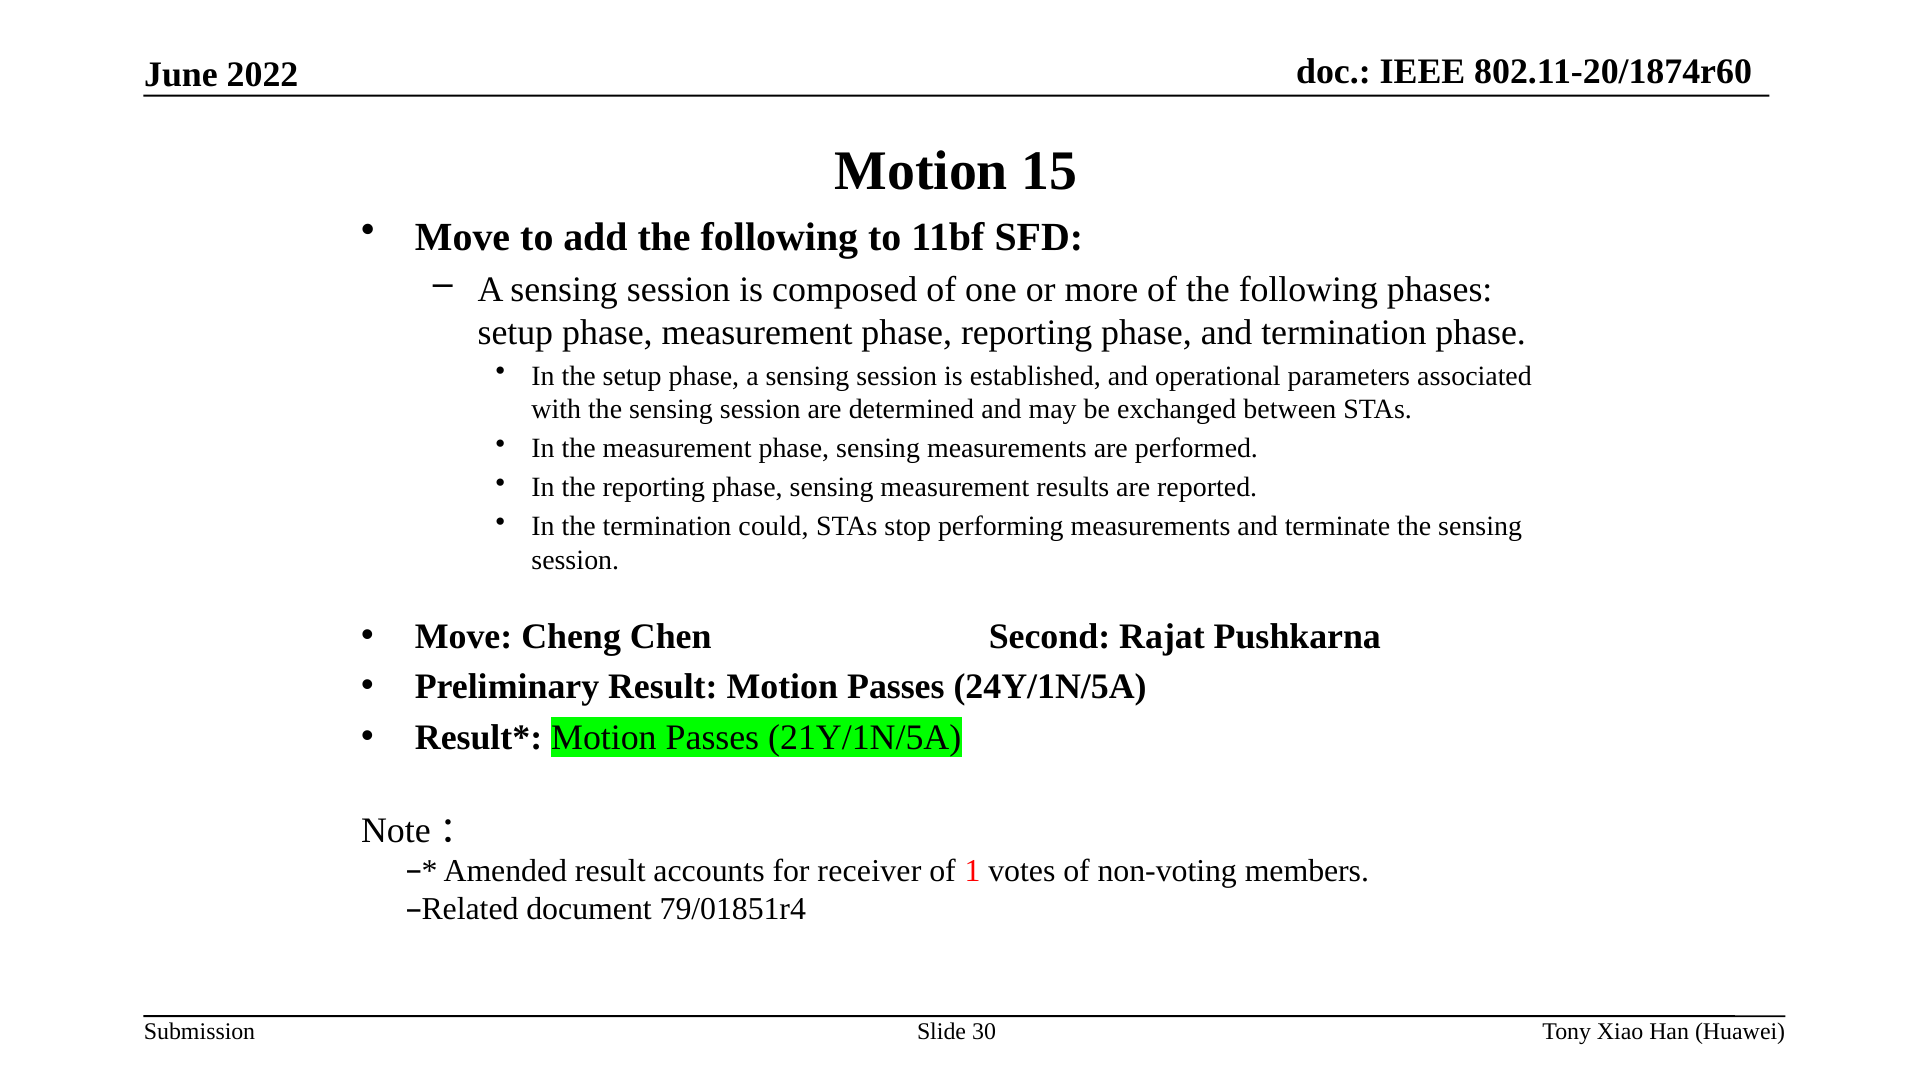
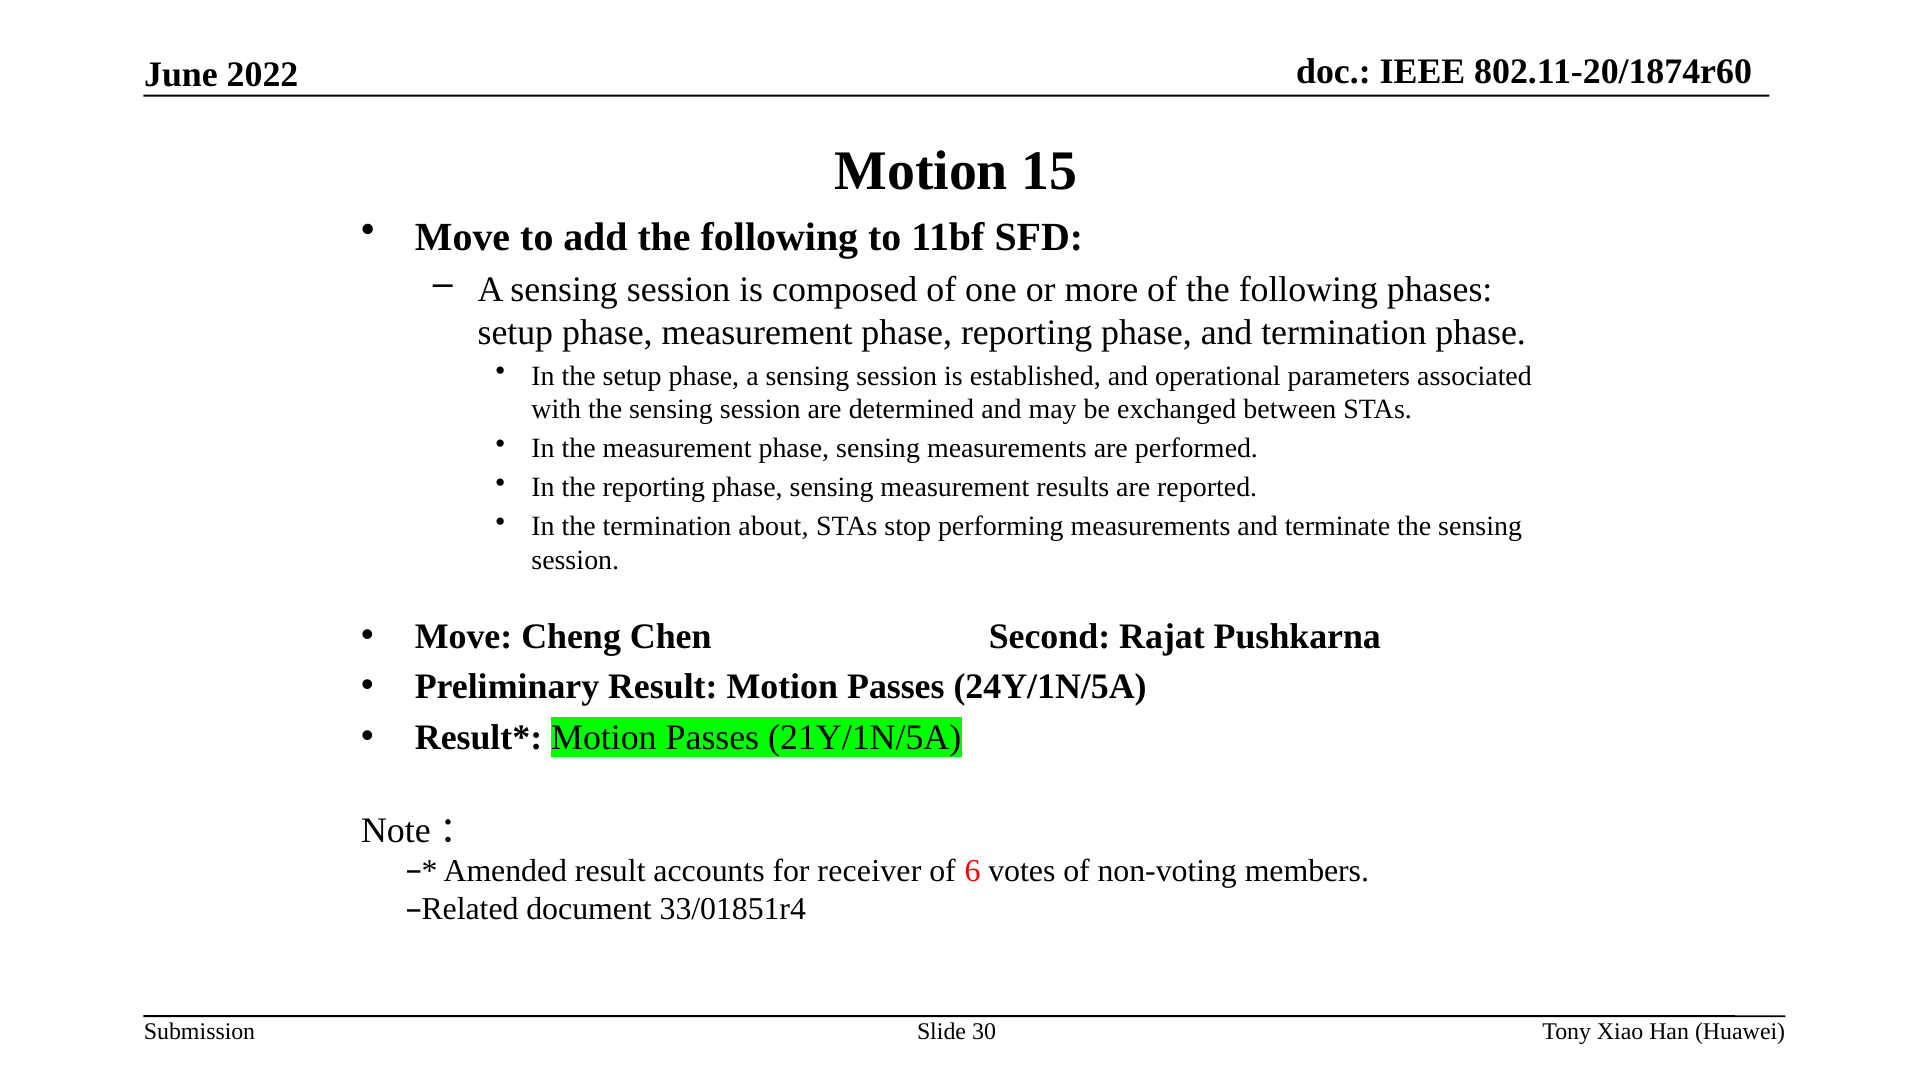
could: could -> about (774, 527)
1: 1 -> 6 (973, 871)
79/01851r4: 79/01851r4 -> 33/01851r4 (733, 909)
